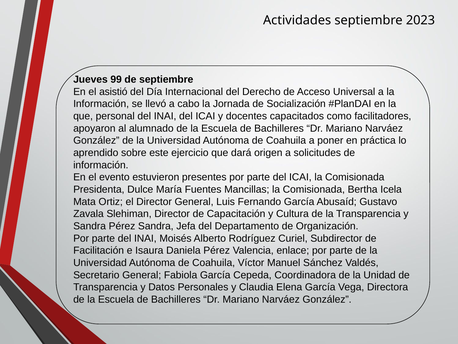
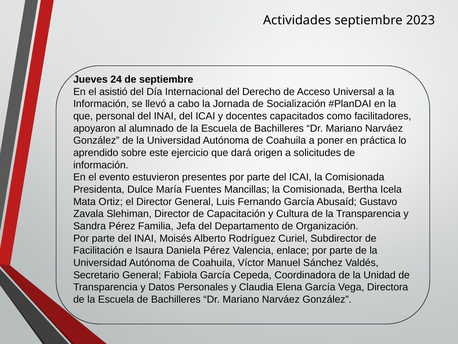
99: 99 -> 24 (116, 79)
Pérez Sandra: Sandra -> Familia (156, 226)
